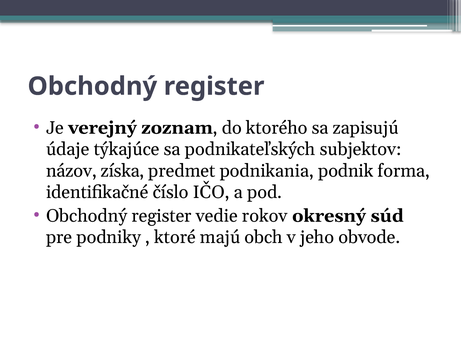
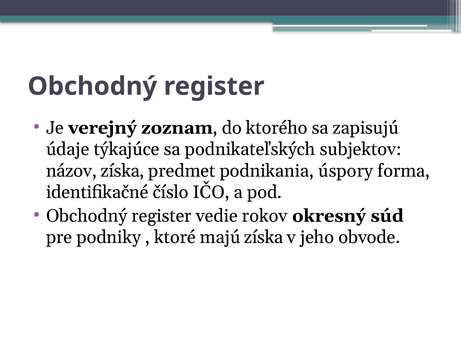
podnik: podnik -> úspory (346, 171)
majú obch: obch -> získa (264, 237)
